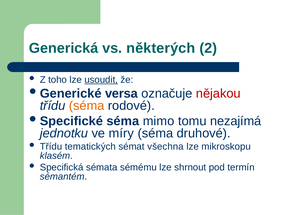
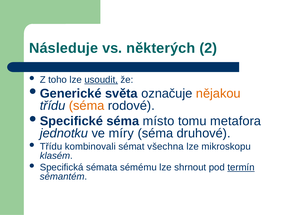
Generická: Generická -> Následuje (64, 48)
versa: versa -> světa (121, 94)
nějakou colour: red -> orange (218, 94)
mimo: mimo -> místo (159, 121)
nezajímá: nezajímá -> metafora (236, 121)
tematických: tematických -> kombinovali (90, 147)
termín underline: none -> present (241, 168)
